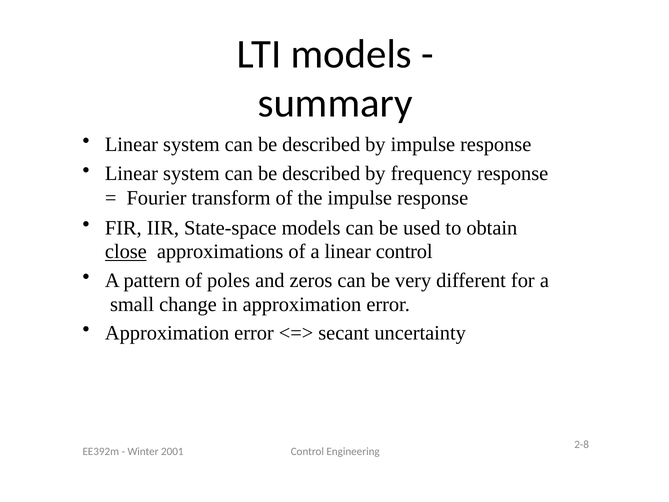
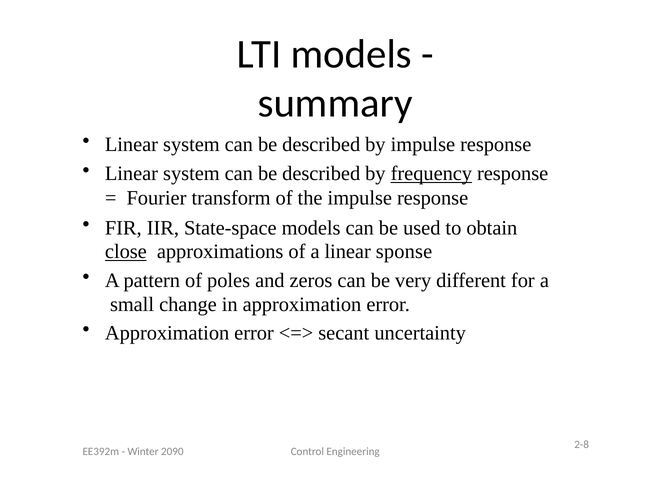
frequency underline: none -> present (431, 174)
linear control: control -> sponse (404, 252)
2001: 2001 -> 2090 (172, 451)
